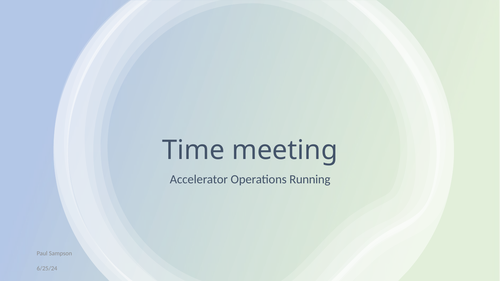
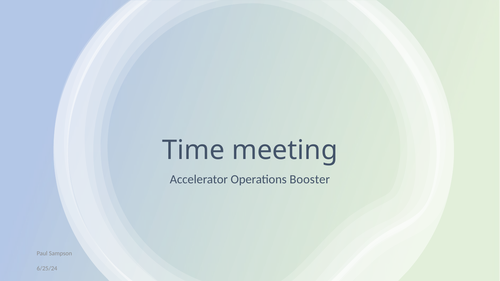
Running: Running -> Booster (310, 179)
